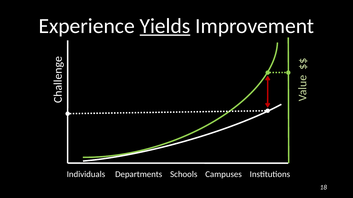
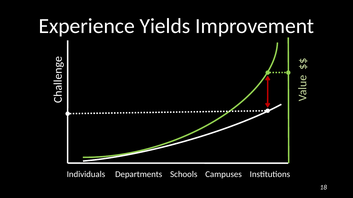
Yields underline: present -> none (165, 26)
